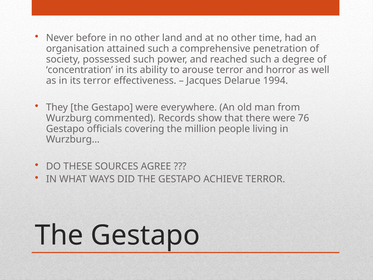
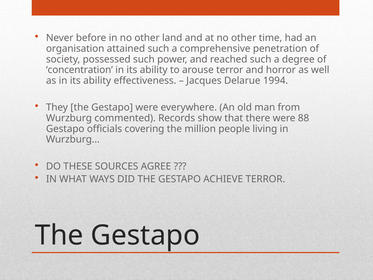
as in its terror: terror -> ability (97, 80)
76: 76 -> 88 (304, 118)
